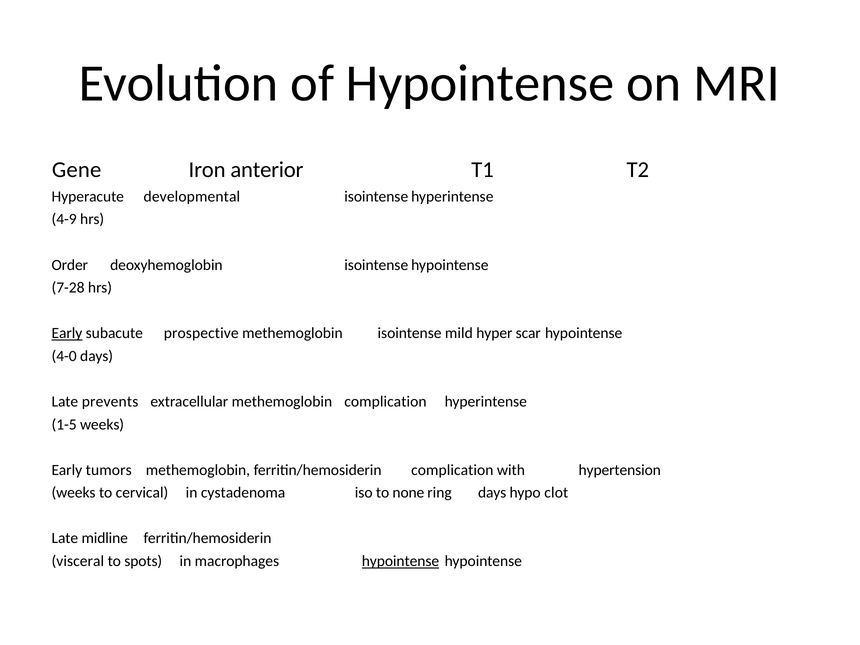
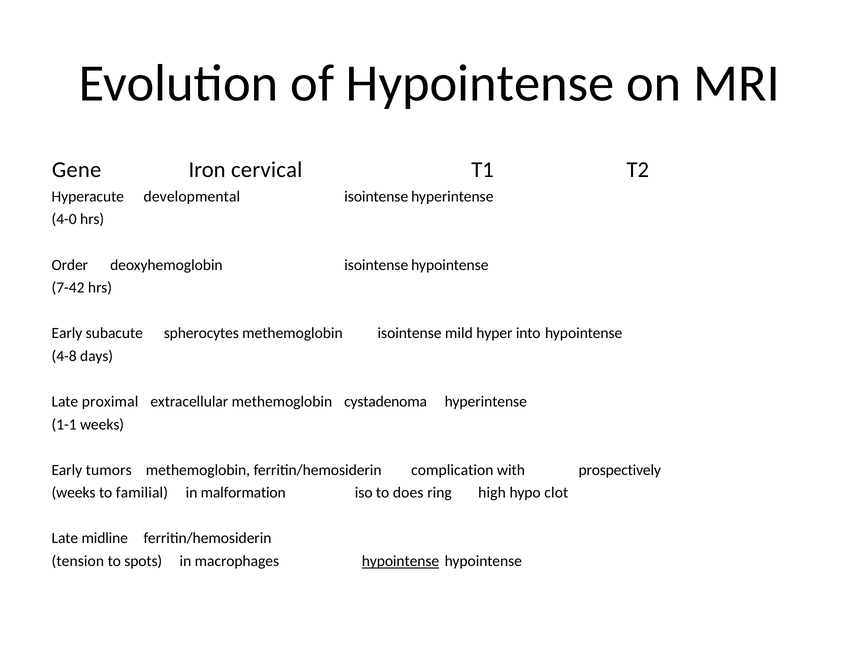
anterior: anterior -> cervical (267, 170)
4-9: 4-9 -> 4-0 (64, 219)
7-28: 7-28 -> 7-42 (68, 288)
Early underline: present -> none (67, 333)
prospective: prospective -> spherocytes (201, 333)
scar: scar -> into (528, 333)
4-0: 4-0 -> 4-8 (64, 356)
prevents: prevents -> proximal (110, 402)
methemoglobin complication: complication -> cystadenoma (386, 402)
1-5: 1-5 -> 1-1 (64, 424)
hypertension: hypertension -> prospectively (620, 470)
cervical: cervical -> familial (142, 493)
cystadenoma: cystadenoma -> malformation (243, 493)
none: none -> does (408, 493)
ring days: days -> high (492, 493)
visceral: visceral -> tension (78, 561)
